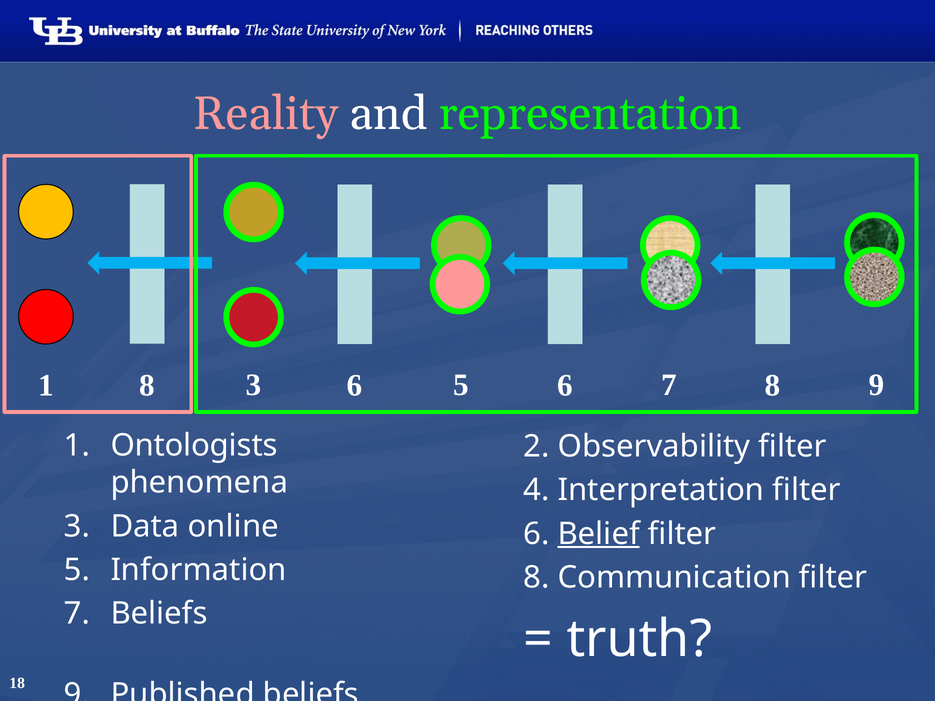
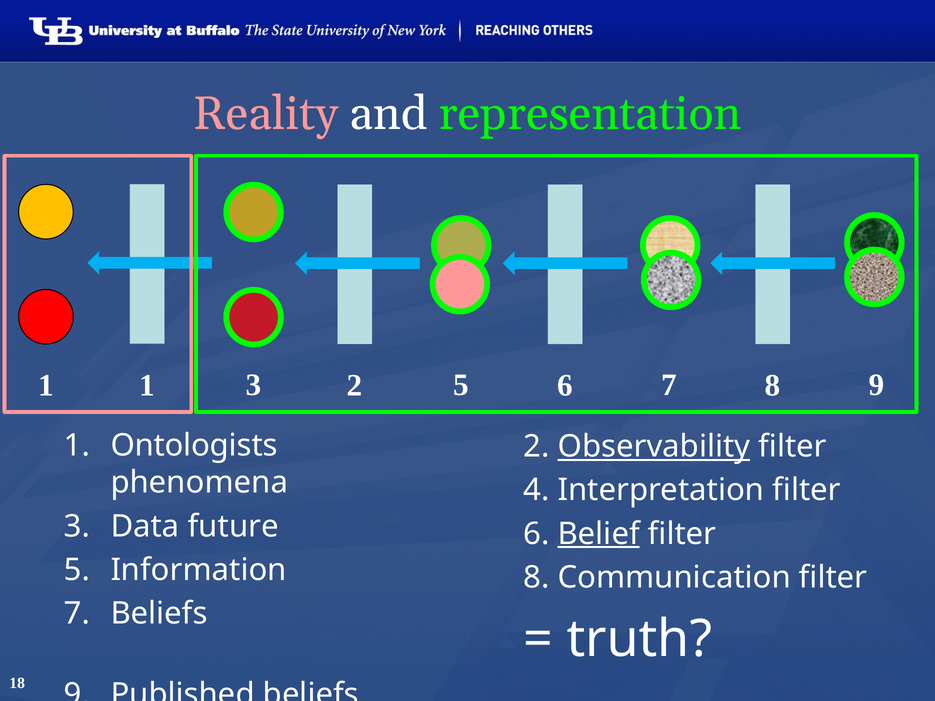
1 8: 8 -> 1 (147, 386)
3 6: 6 -> 2 (355, 385)
Observability underline: none -> present (654, 447)
online: online -> future (233, 526)
